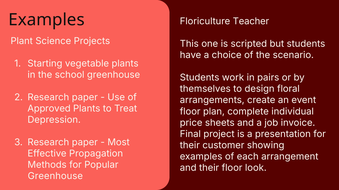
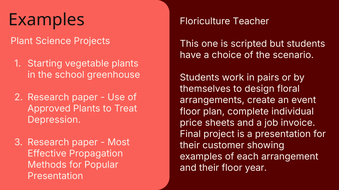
look: look -> year (256, 168)
Greenhouse: Greenhouse -> Presentation (55, 177)
